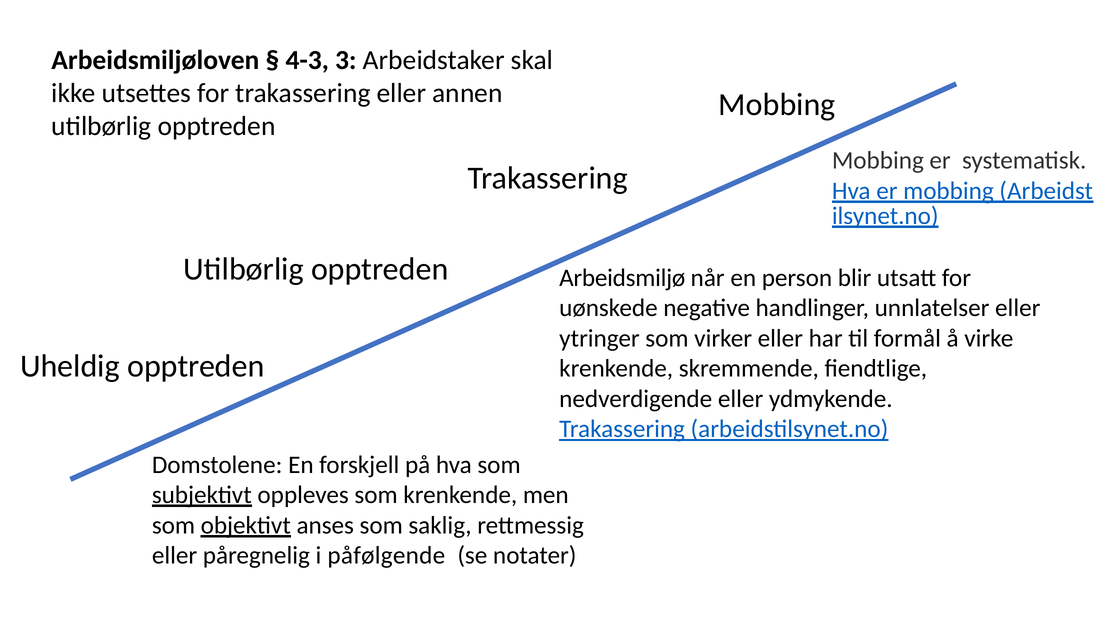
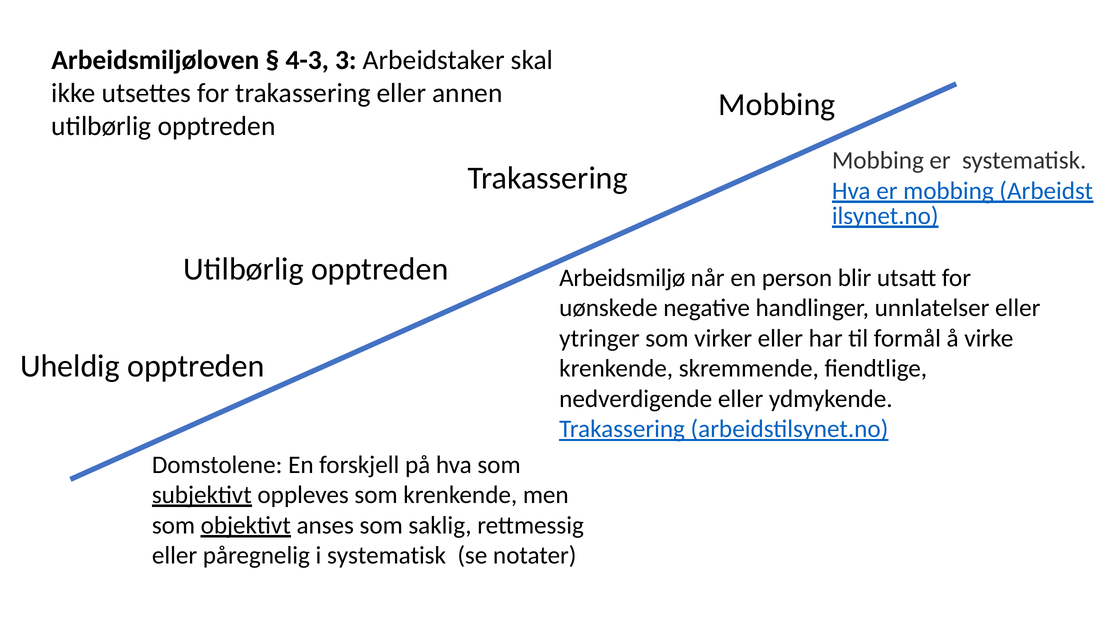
i påfølgende: påfølgende -> systematisk (386, 555)
